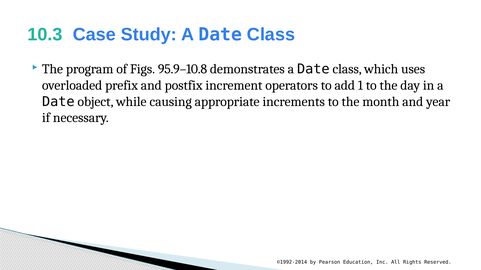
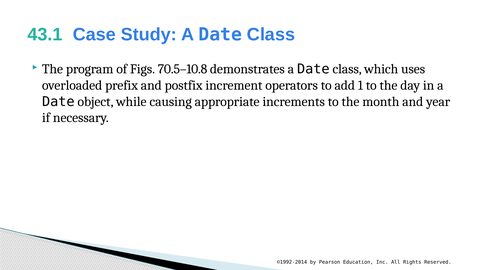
10.3: 10.3 -> 43.1 (45, 35)
95.9–10.8: 95.9–10.8 -> 70.5–10.8 (183, 69)
